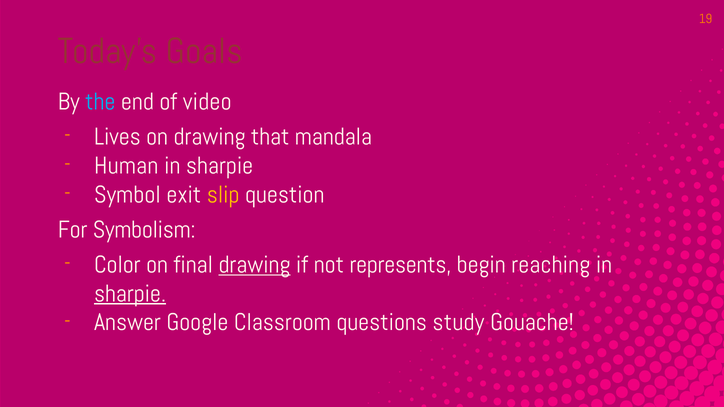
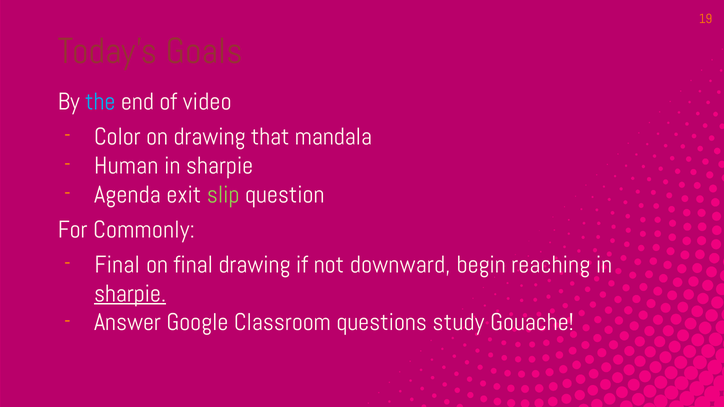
Lives: Lives -> Color (117, 137)
Symbol: Symbol -> Agenda (127, 195)
slip colour: yellow -> light green (223, 195)
Symbolism: Symbolism -> Commonly (144, 230)
Color: Color -> Final (117, 265)
drawing underline: present -> none (255, 265)
represents: represents -> downward (400, 265)
